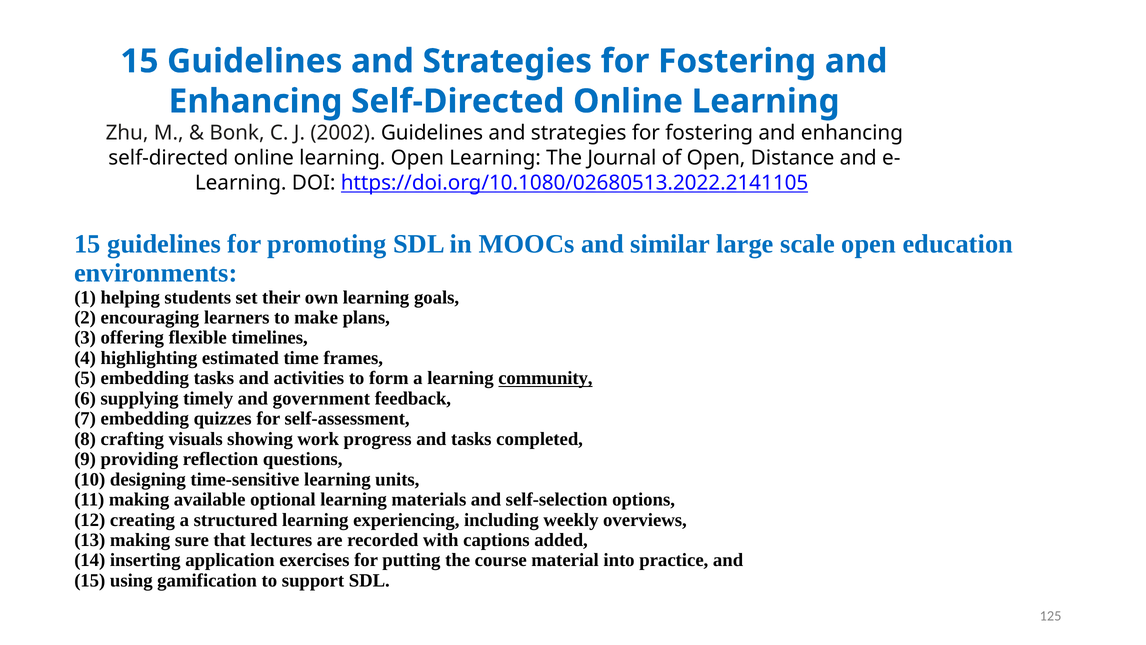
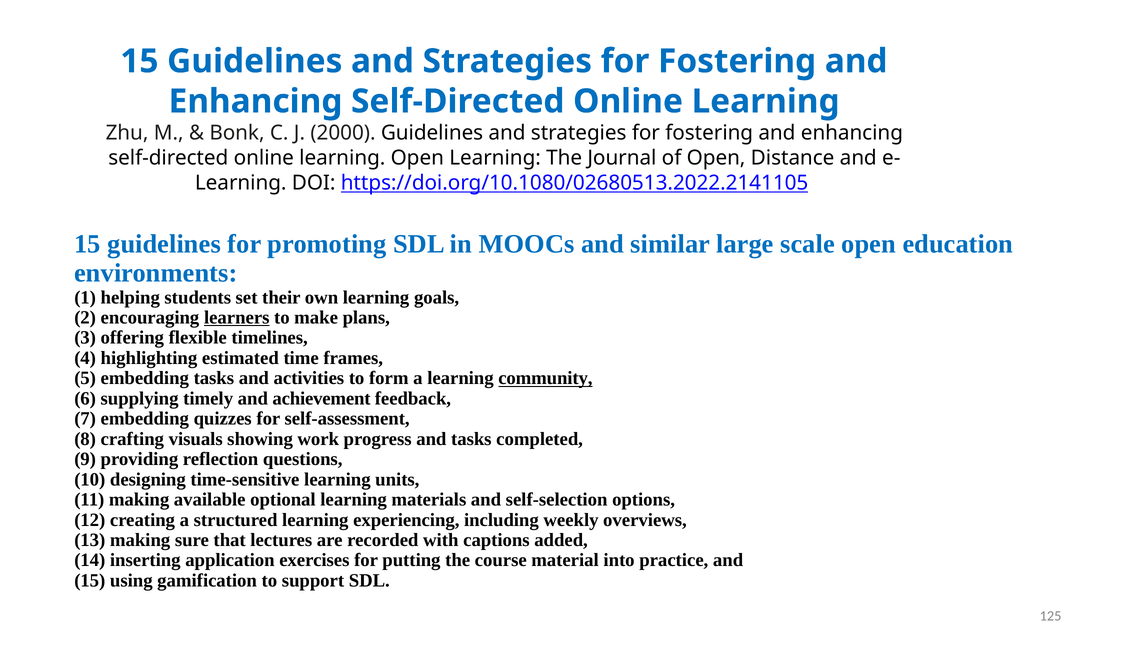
2002: 2002 -> 2000 (343, 133)
learners underline: none -> present (237, 317)
government: government -> achievement (322, 398)
